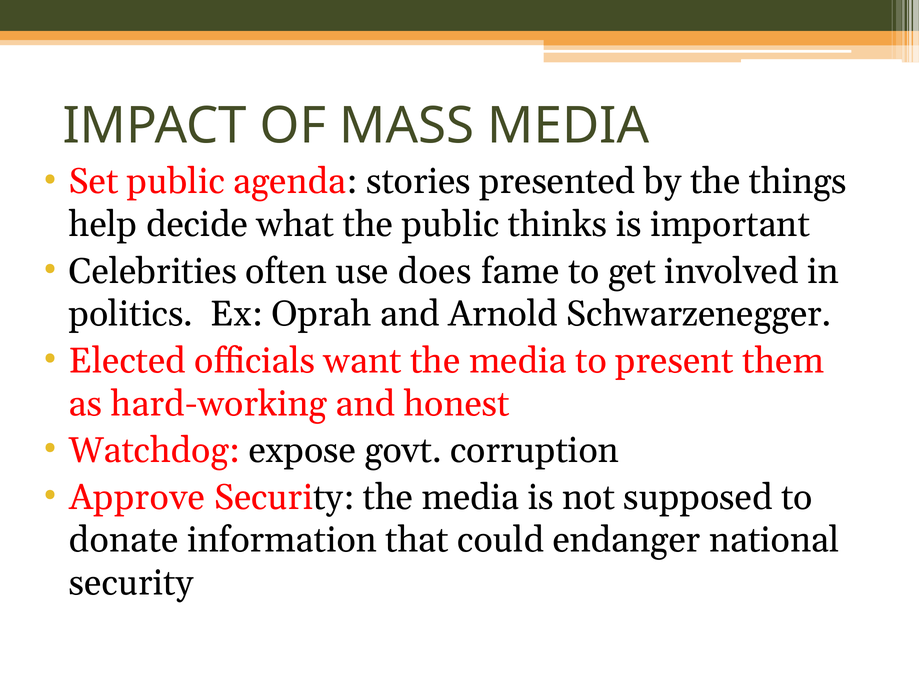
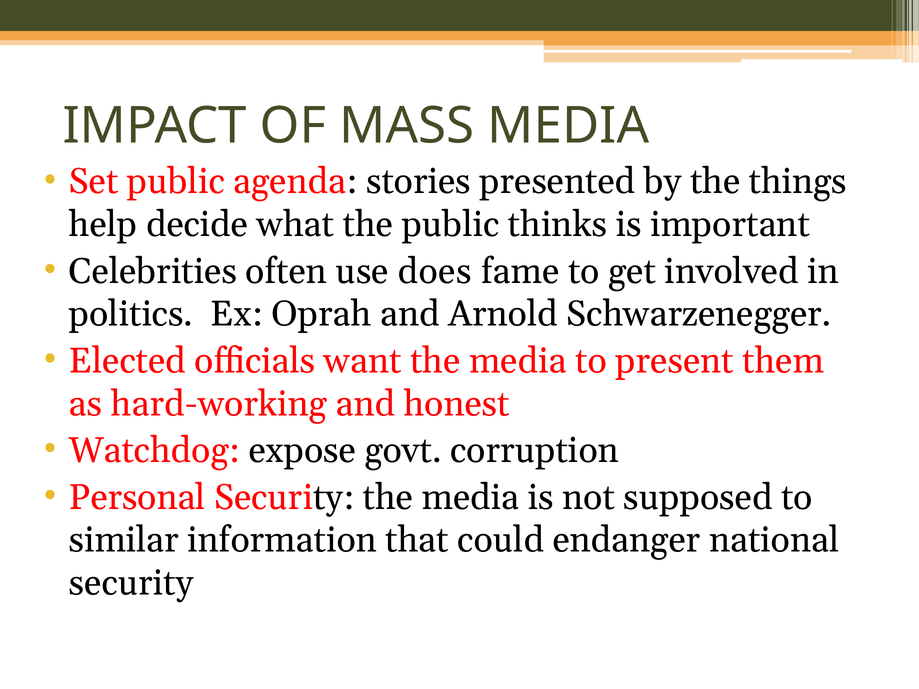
Approve: Approve -> Personal (137, 497)
donate: donate -> similar (124, 540)
